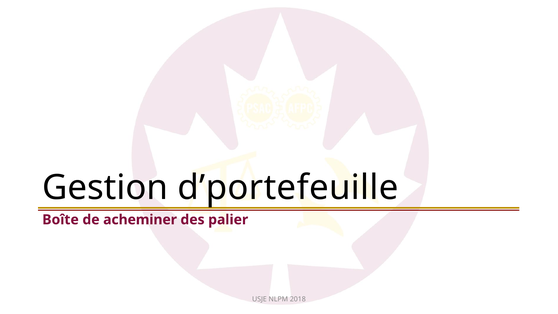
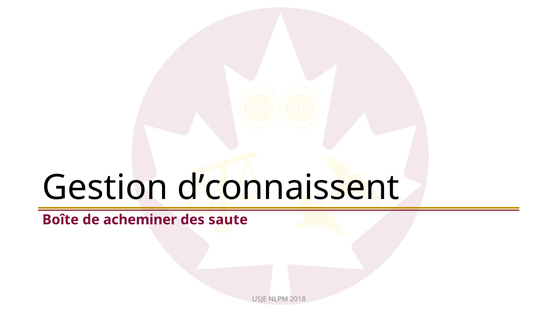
d’portefeuille: d’portefeuille -> d’connaissent (288, 188)
palier: palier -> saute (228, 220)
